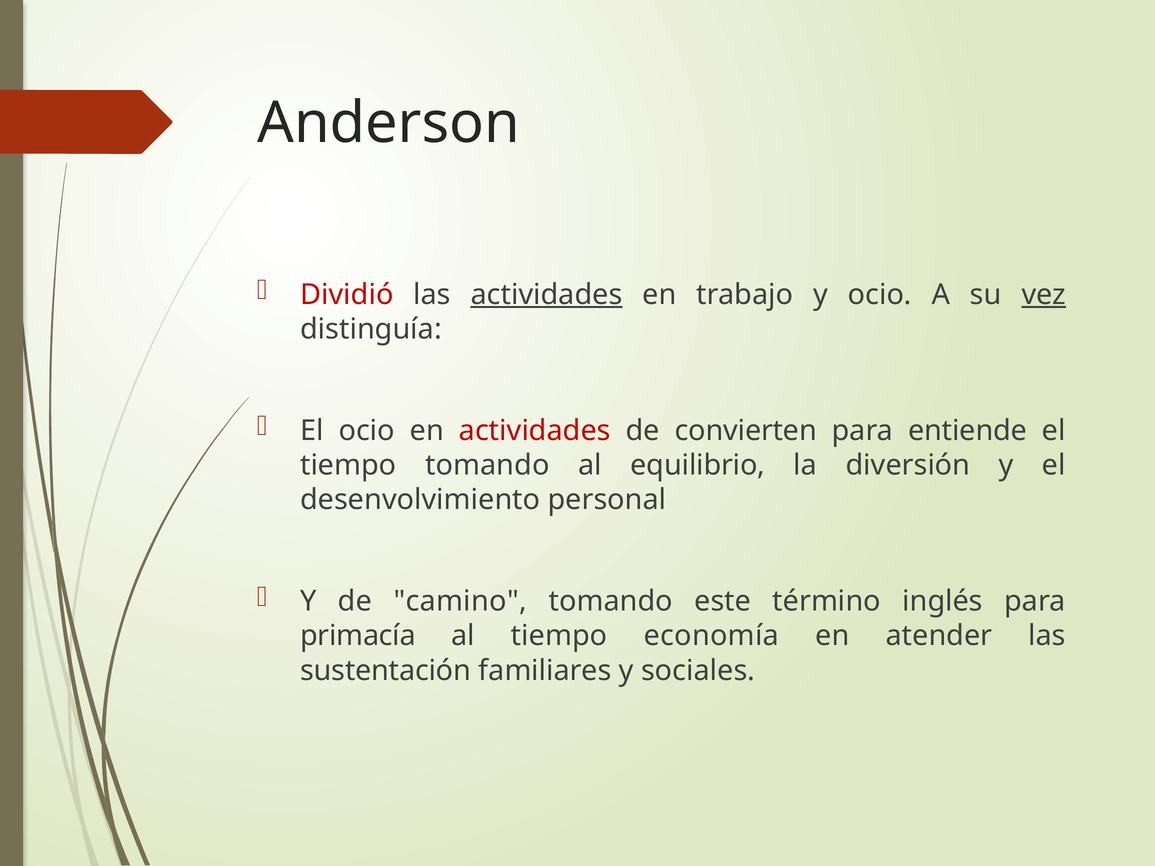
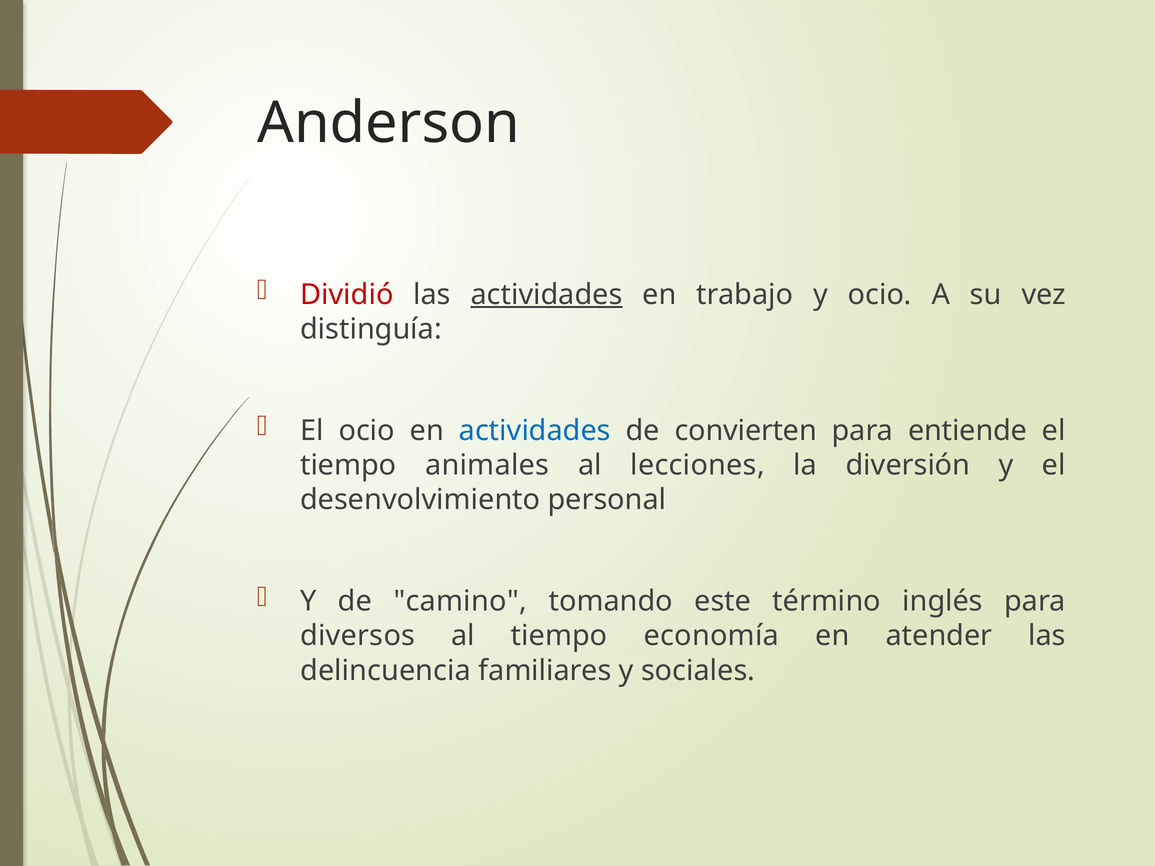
vez underline: present -> none (1044, 295)
actividades colour: red -> blue (535, 431)
tiempo tomando: tomando -> animales (487, 465)
equilibrio: equilibrio -> lecciones (698, 465)
primacía: primacía -> diversos (358, 636)
sustentación: sustentación -> delincuencia (386, 671)
